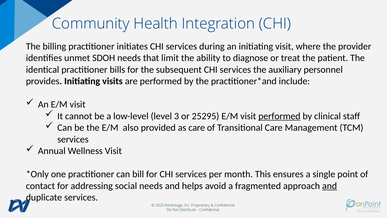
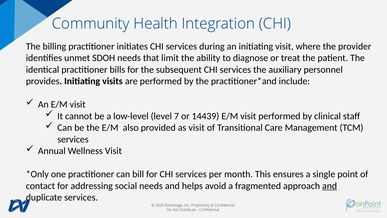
3: 3 -> 7 (177, 116)
25295: 25295 -> 14439 (206, 116)
performed underline: present -> none (279, 116)
as care: care -> visit (197, 128)
